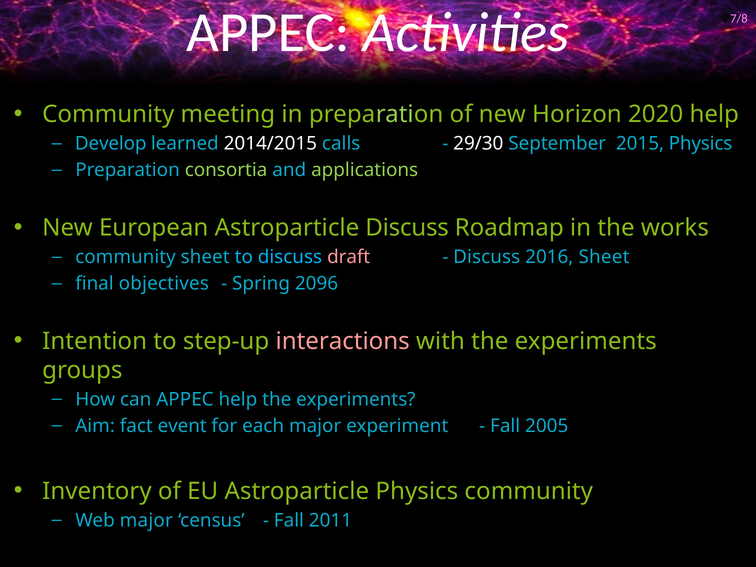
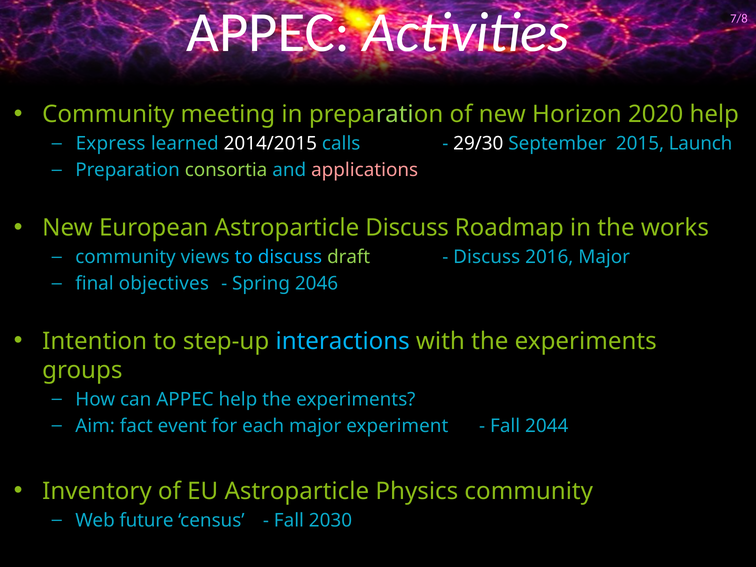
Develop: Develop -> Express (111, 144)
2015 Physics: Physics -> Launch (700, 144)
applications colour: light green -> pink (365, 170)
community sheet: sheet -> views (205, 257)
draft colour: pink -> light green (349, 257)
2016 Sheet: Sheet -> Major (604, 257)
2096: 2096 -> 2046 (317, 284)
interactions colour: pink -> light blue (343, 341)
2005: 2005 -> 2044 (547, 426)
Web major: major -> future (147, 520)
2011: 2011 -> 2030 (330, 520)
